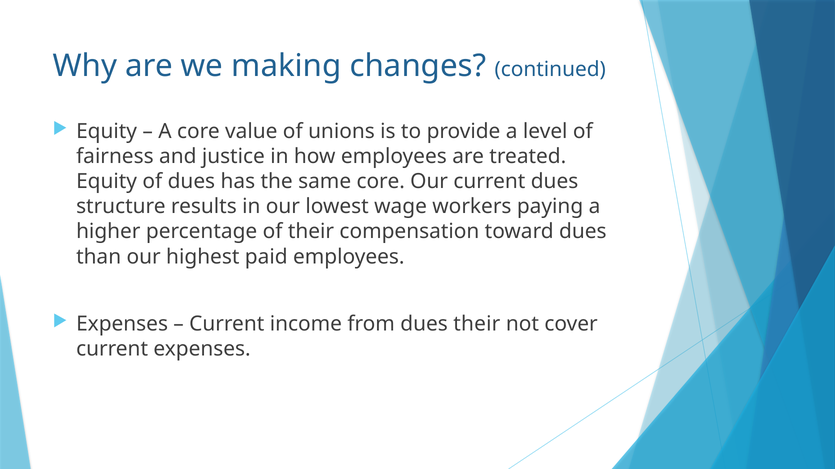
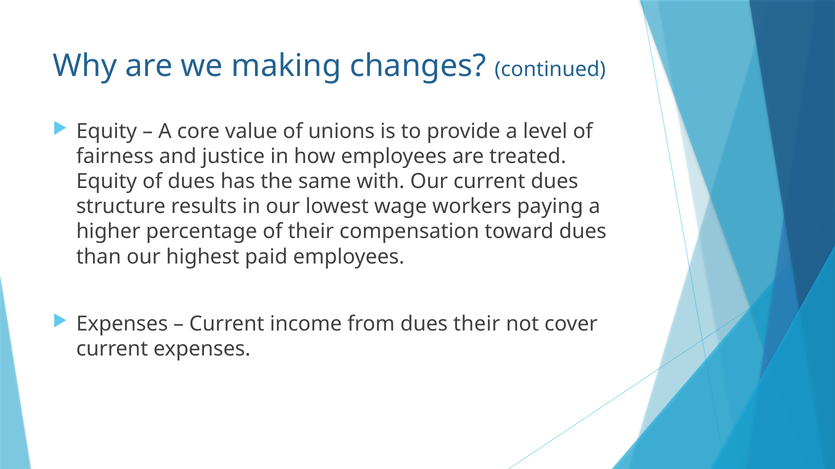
same core: core -> with (381, 182)
